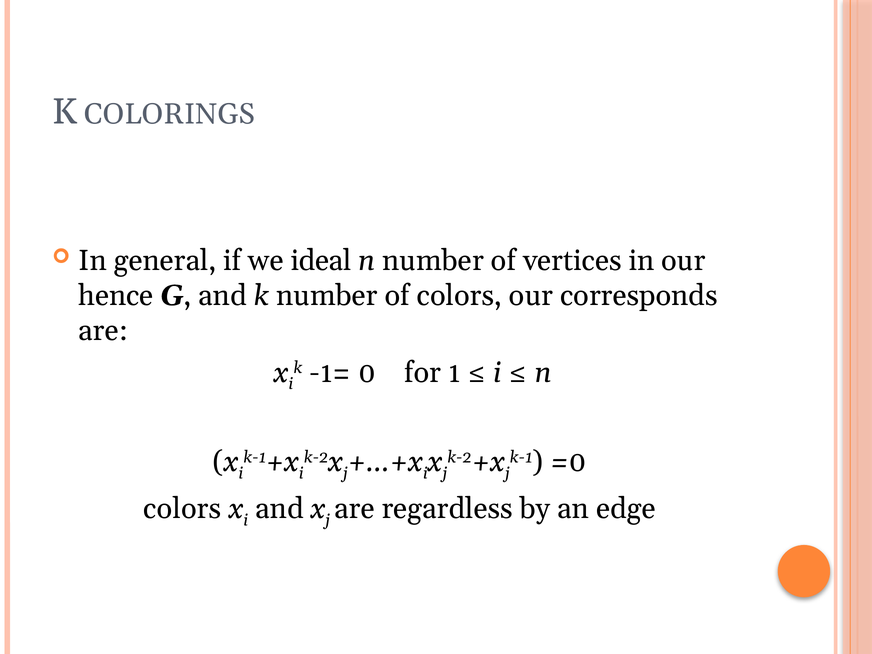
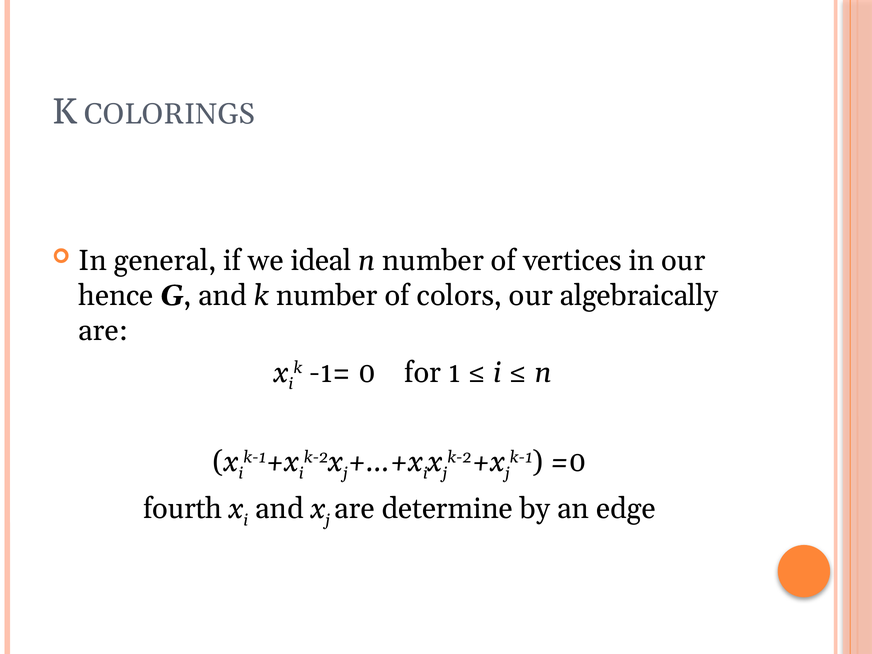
corresponds: corresponds -> algebraically (639, 296)
colors: colors -> fourth (183, 509)
regardless: regardless -> determine (447, 509)
